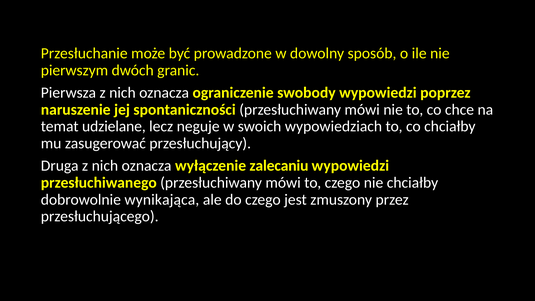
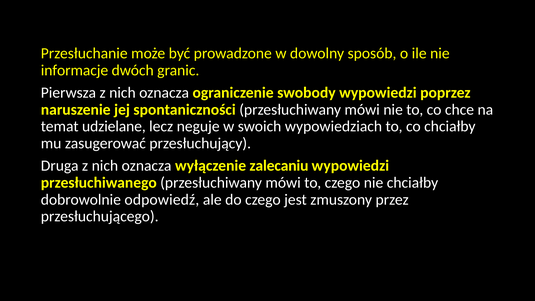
pierwszym: pierwszym -> informacje (74, 70)
wynikająca: wynikająca -> odpowiedź (162, 199)
